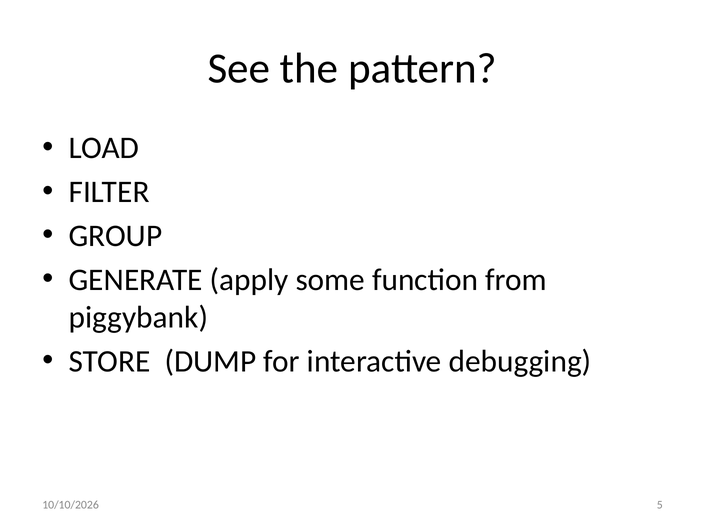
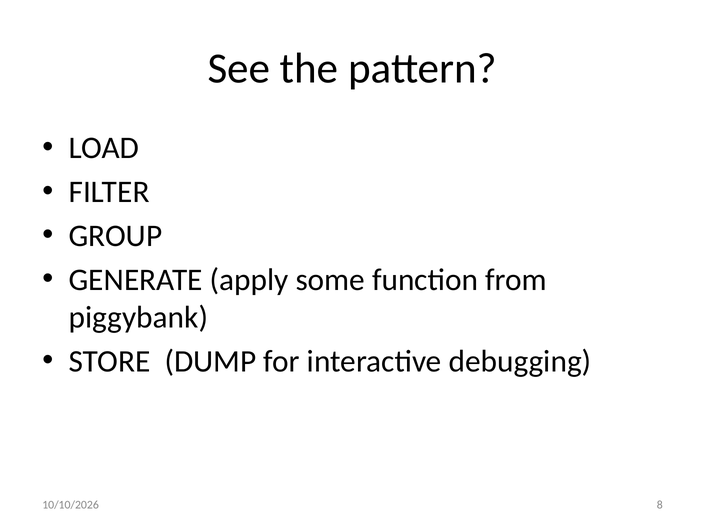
5: 5 -> 8 (660, 505)
